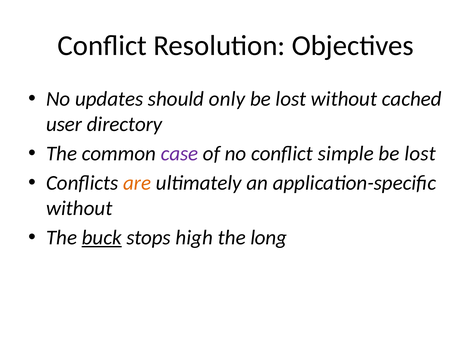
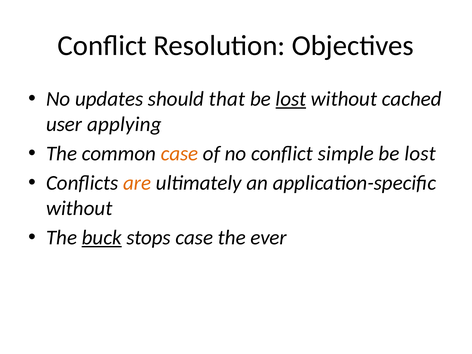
only: only -> that (227, 99)
lost underline: none -> present (291, 99)
directory: directory -> applying (124, 124)
case colour: purple -> orange (179, 154)
stops high: high -> case (194, 238)
long: long -> ever (269, 238)
